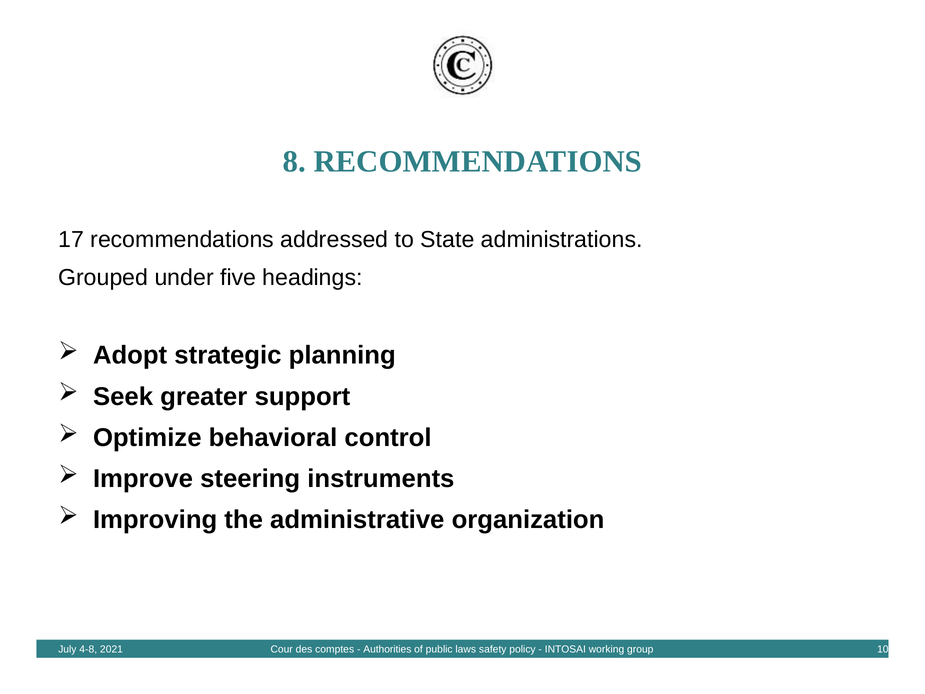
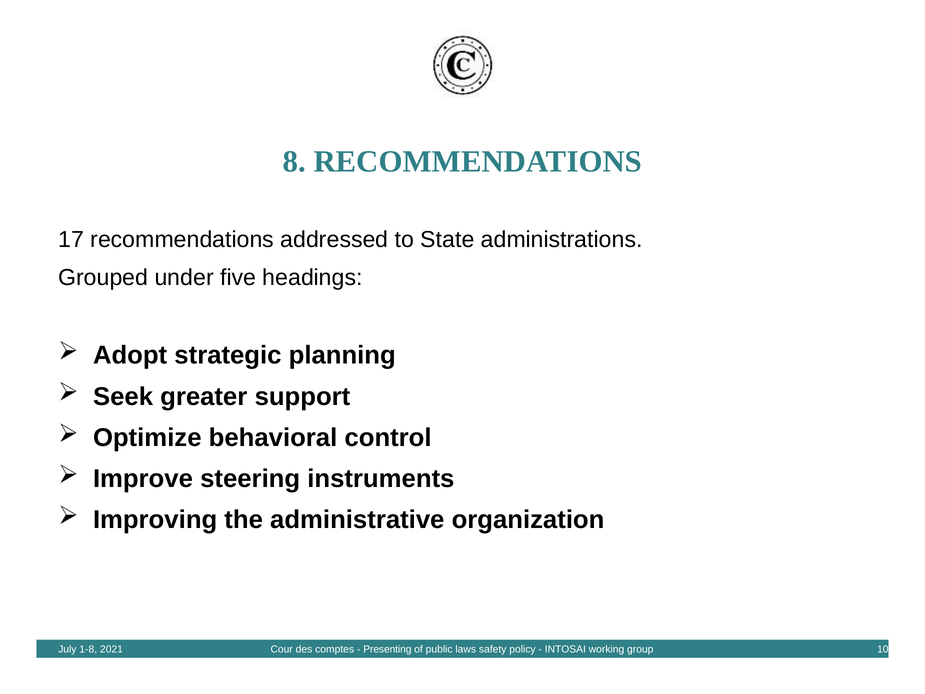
4-8: 4-8 -> 1-8 (88, 649)
Authorities: Authorities -> Presenting (387, 649)
